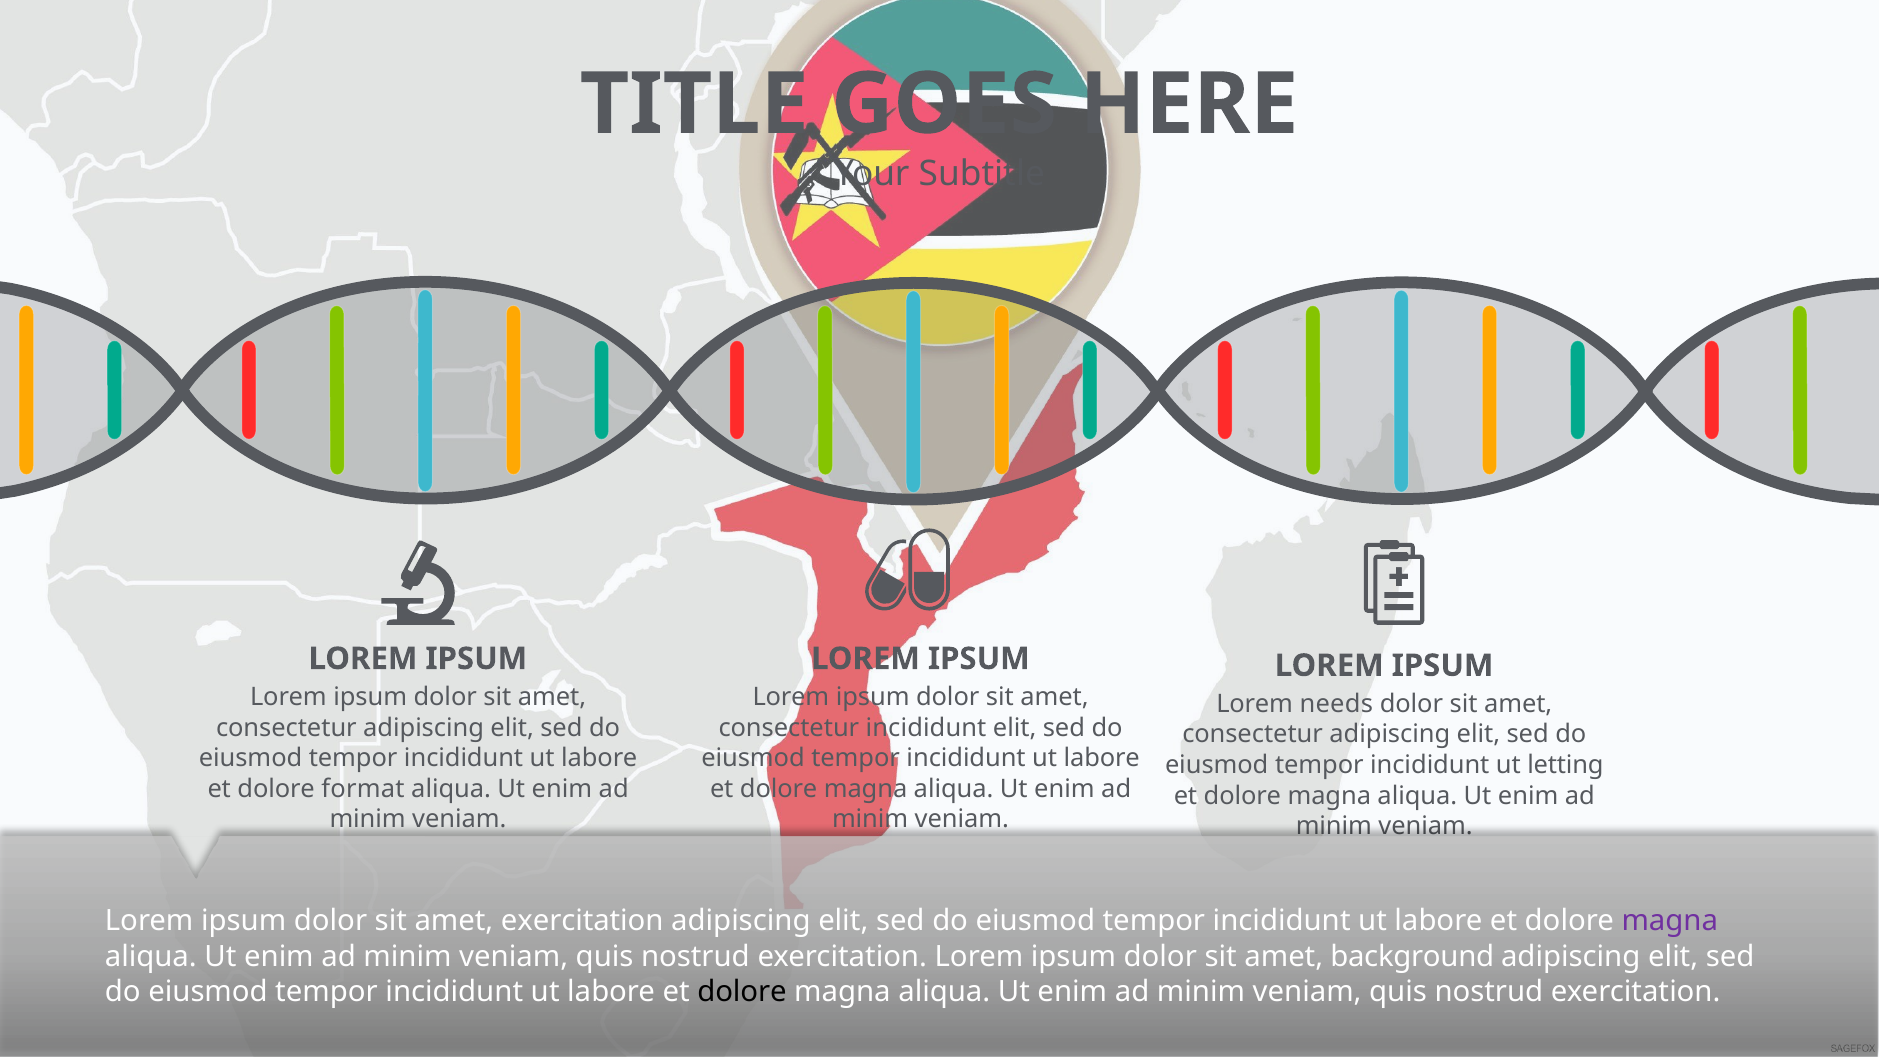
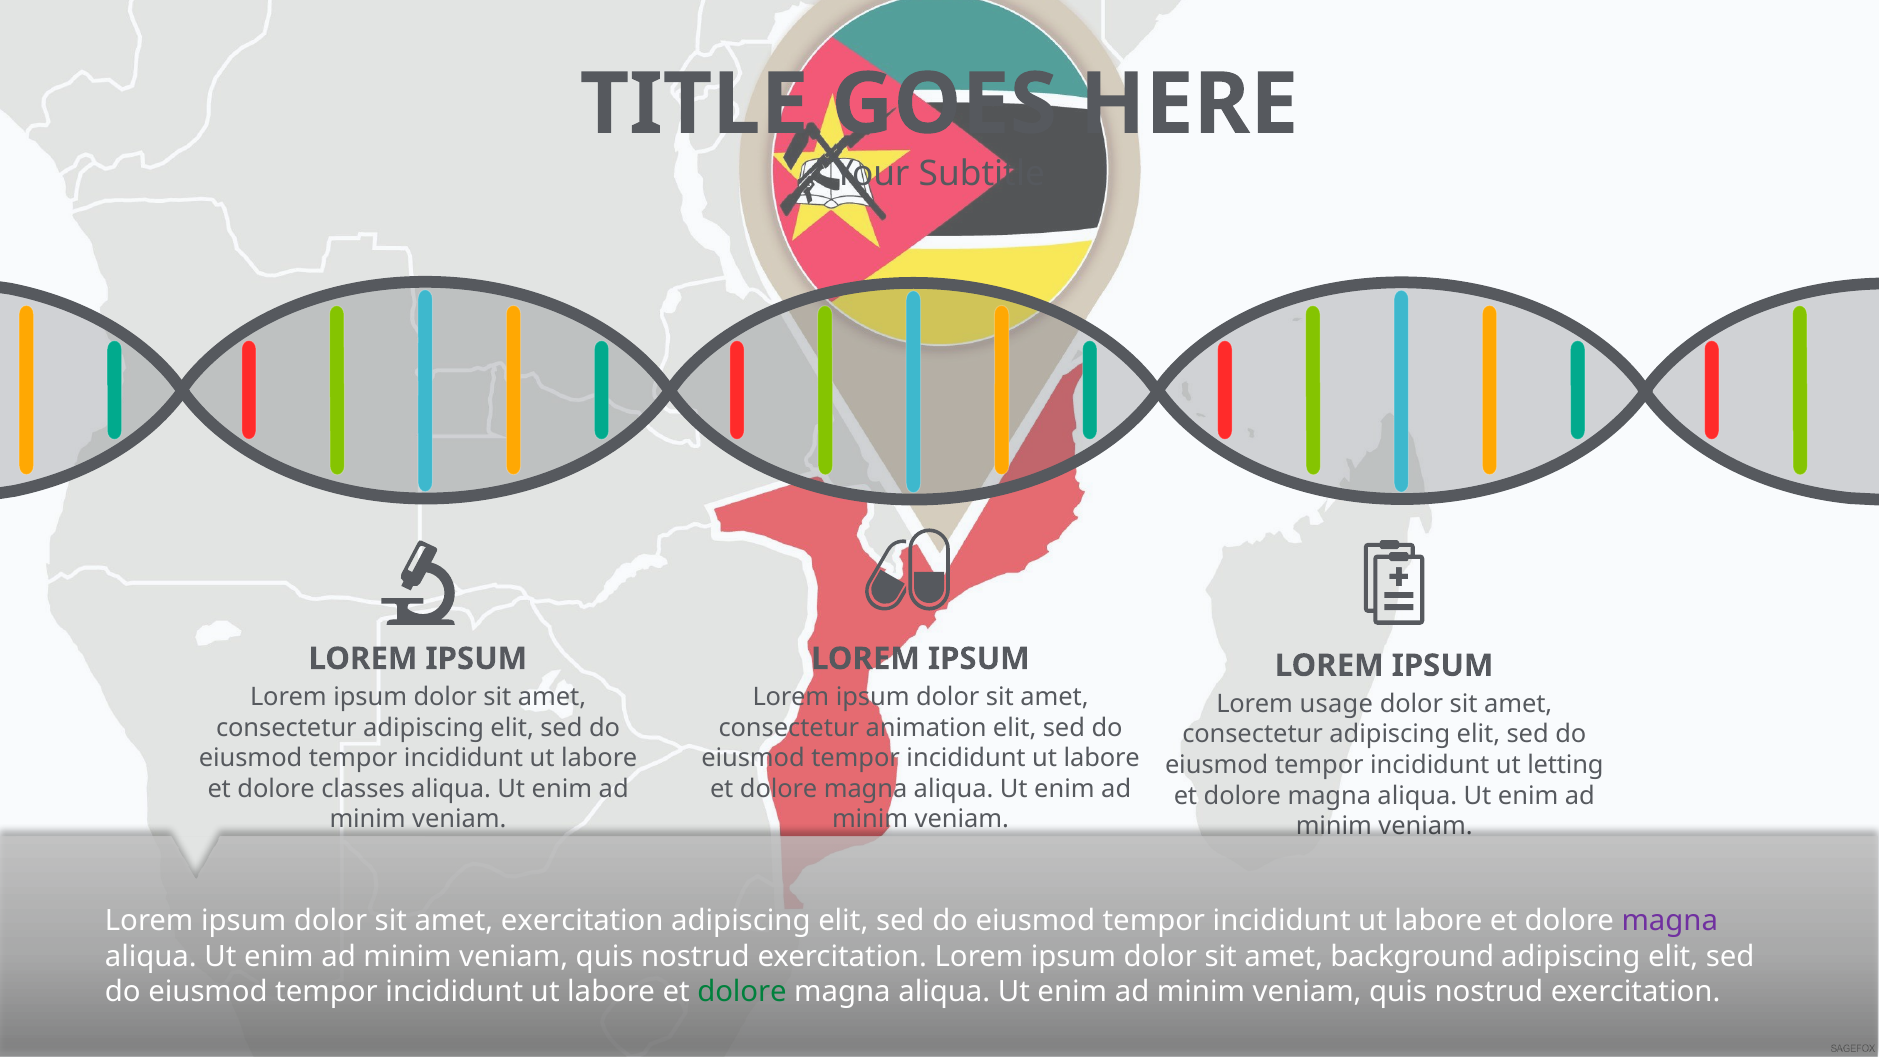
needs: needs -> usage (1336, 704)
consectetur incididunt: incididunt -> animation (926, 728)
format: format -> classes (363, 789)
dolore colour: black -> green (742, 992)
